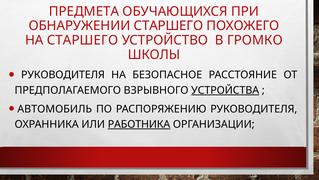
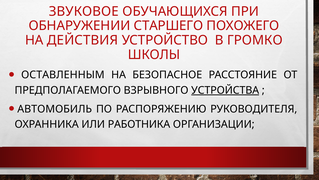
ПРЕДМЕТА: ПРЕДМЕТА -> ЗВУКОВОЕ (84, 11)
НА СТАРШЕГО: СТАРШЕГО -> ДЕЙСТВИЯ (82, 40)
РУКОВОДИТЕЛЯ: РУКОВОДИТЕЛЯ -> ОСТАВЛЕННЫМ (63, 75)
РАБОТНИКА underline: present -> none (139, 124)
